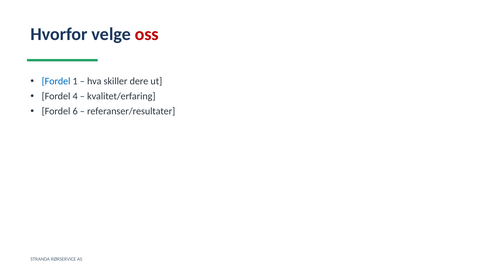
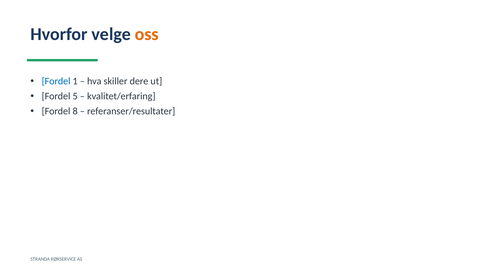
oss colour: red -> orange (147, 34)
4: 4 -> 5 (75, 96)
6: 6 -> 8 (75, 111)
